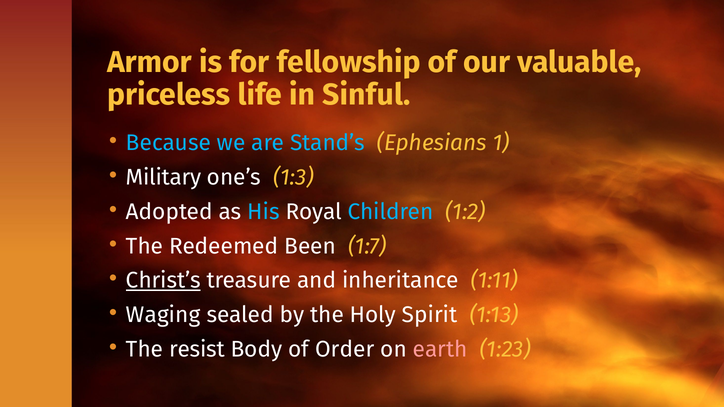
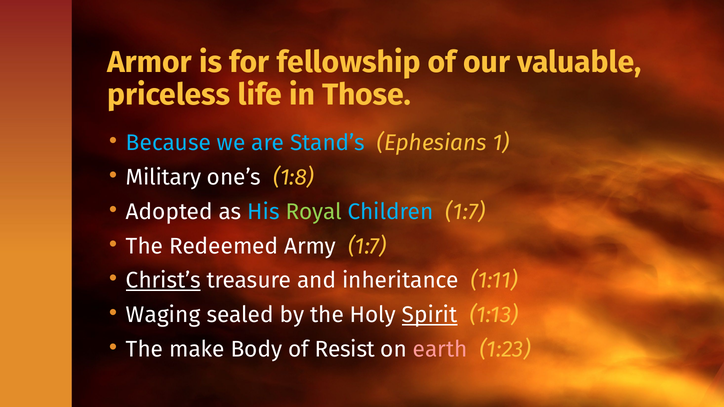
Sinful: Sinful -> Those (367, 95)
1:3: 1:3 -> 1:8 (294, 177)
Royal colour: white -> light green (314, 212)
Children 1:2: 1:2 -> 1:7 (465, 212)
Been: Been -> Army (310, 246)
Spirit underline: none -> present (430, 315)
resist: resist -> make (197, 349)
Order: Order -> Resist (345, 349)
